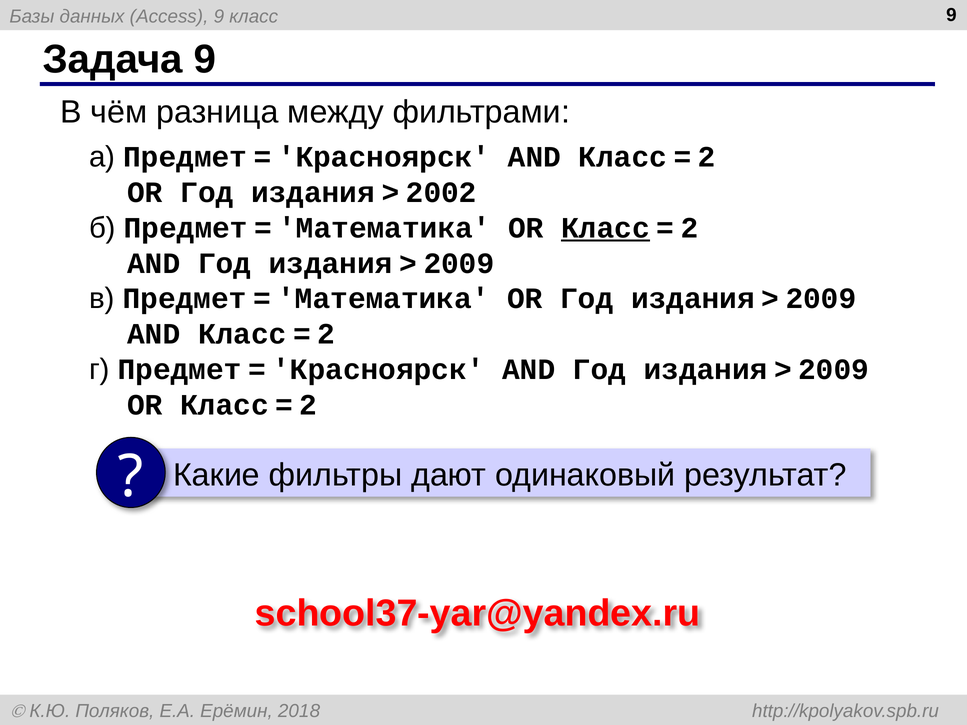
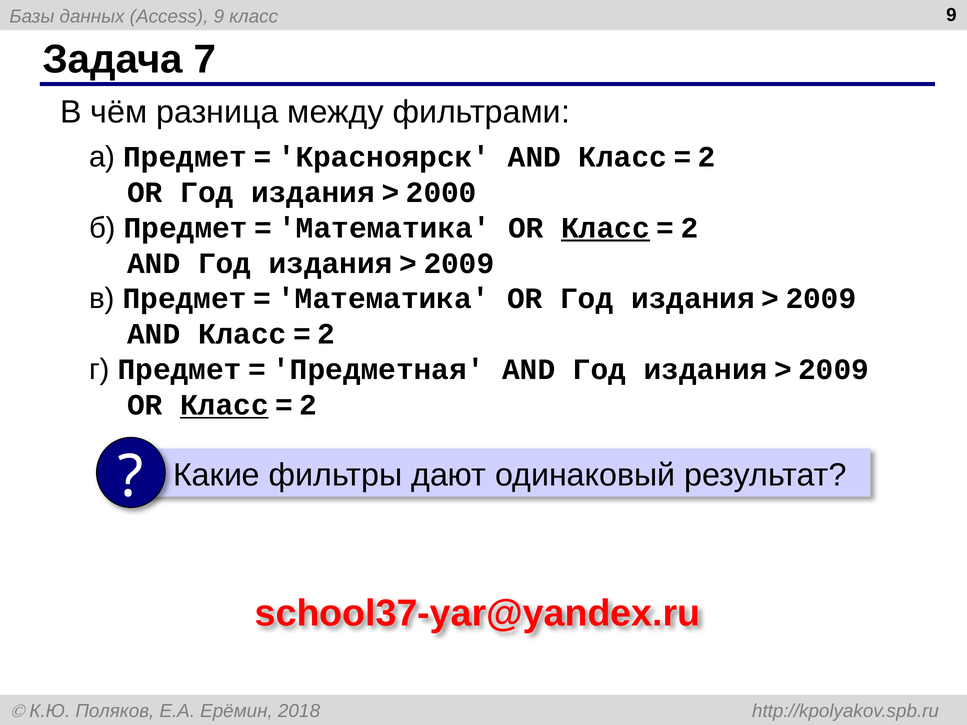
Задача 9: 9 -> 7 (205, 60)
2002: 2002 -> 2000 (441, 192)
Красноярск: Красноярск -> Предметная (378, 370)
Класс underline: none -> present (224, 405)
